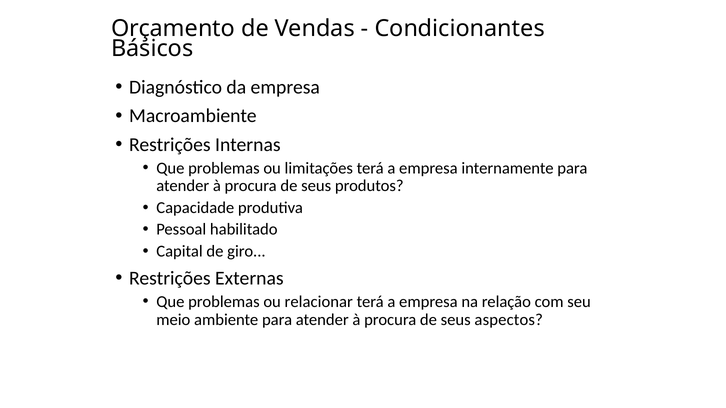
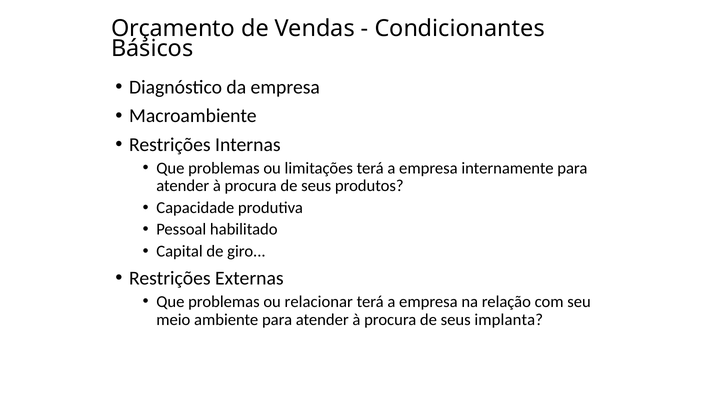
aspectos: aspectos -> implanta (509, 320)
